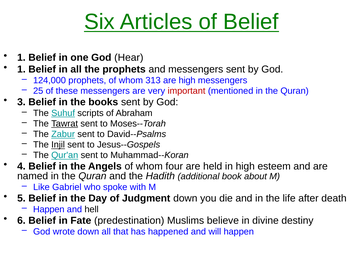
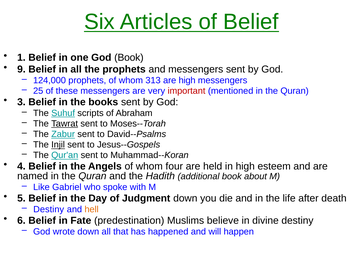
God Hear: Hear -> Book (129, 58)
1: 1 -> 9 (21, 69)
Happen: Happen -> Destiny (49, 209)
hell colour: black -> orange (92, 209)
